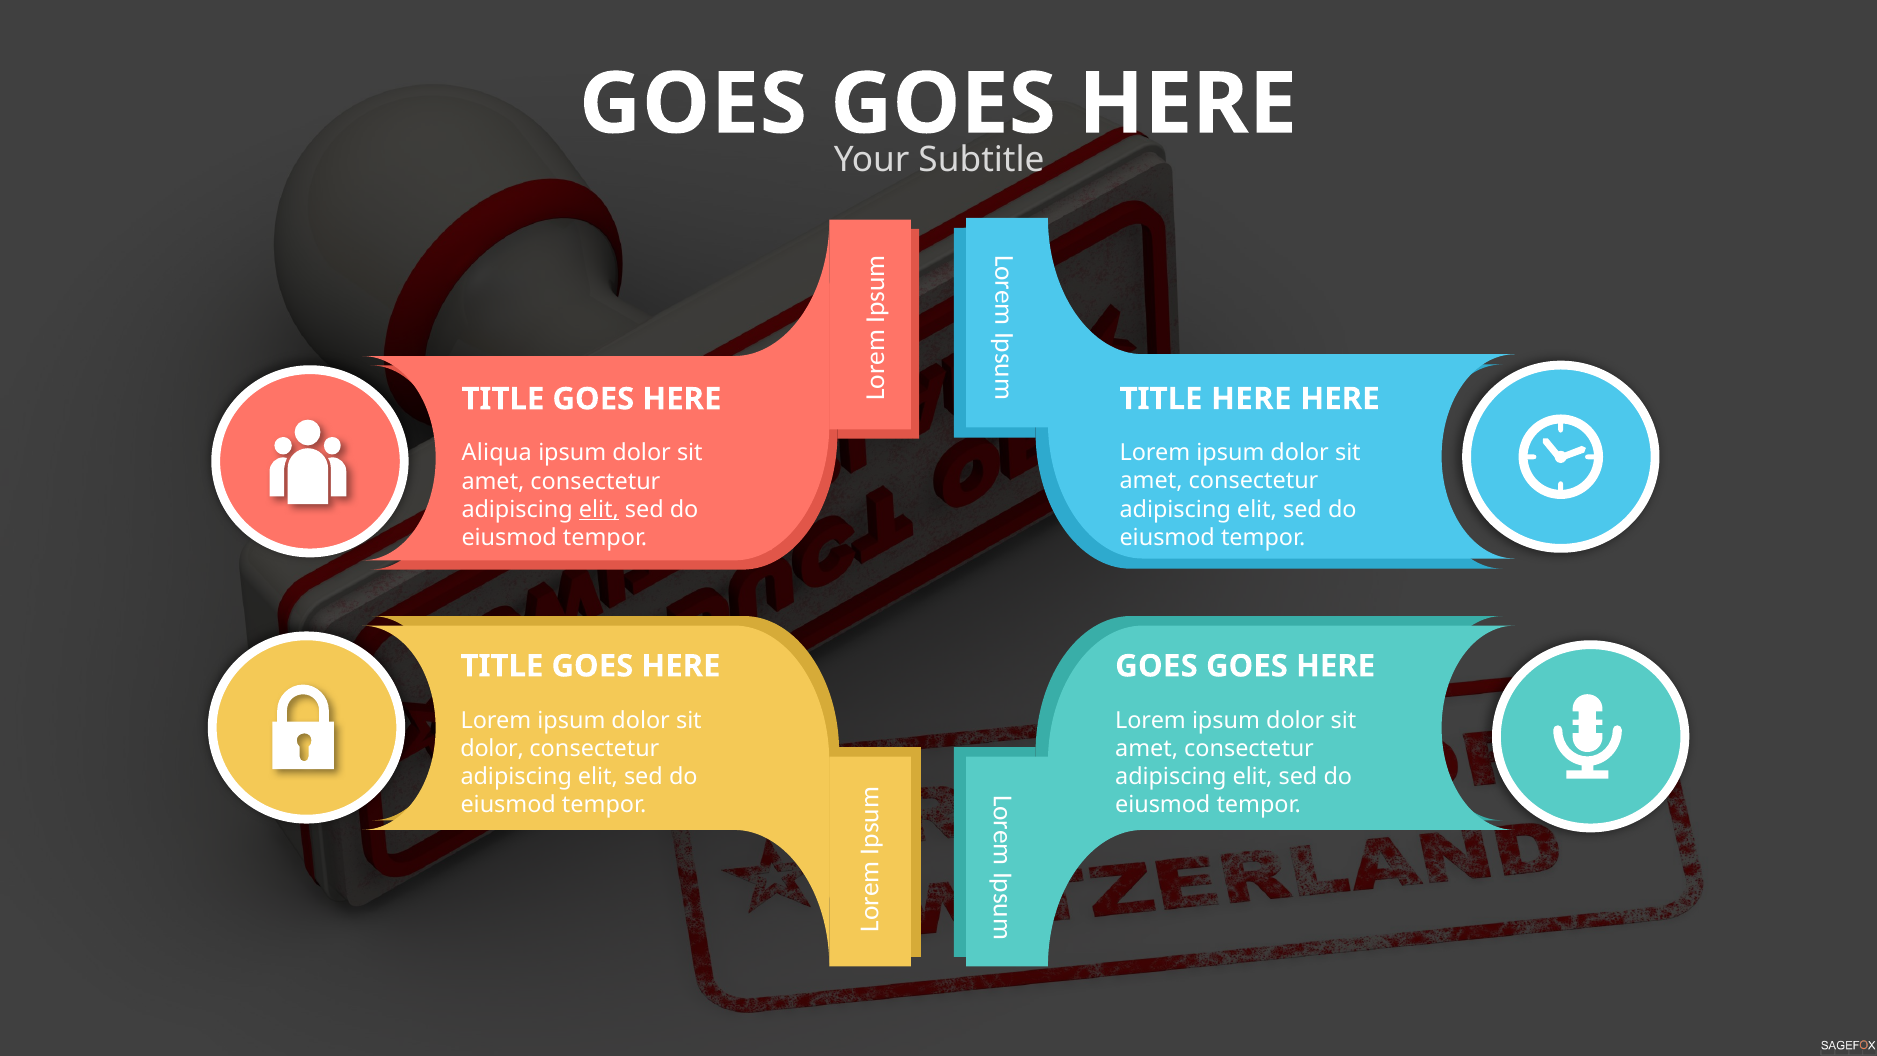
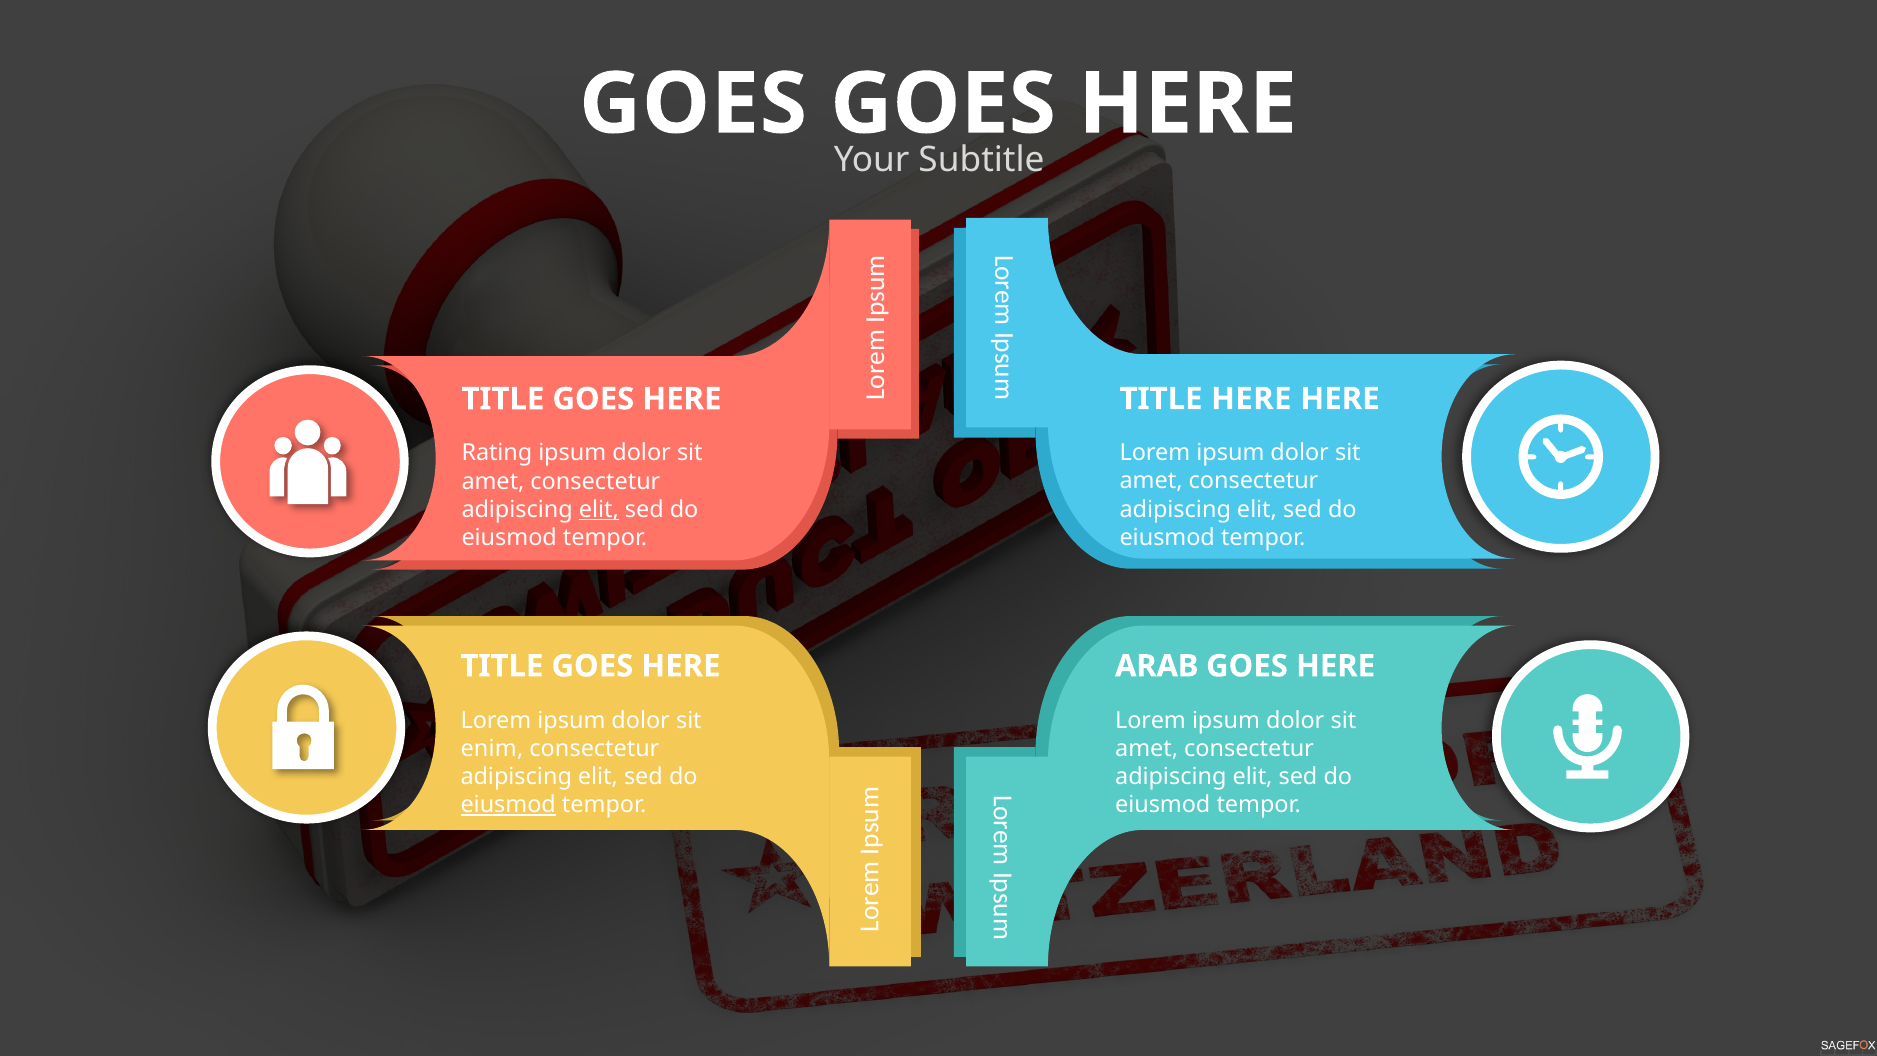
Aliqua: Aliqua -> Rating (497, 453)
GOES: GOES -> ARAB (1157, 666)
dolor: dolor -> enim (492, 748)
eiusmod underline: none -> present (508, 805)
